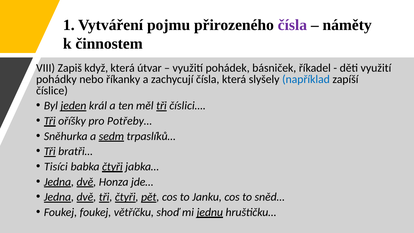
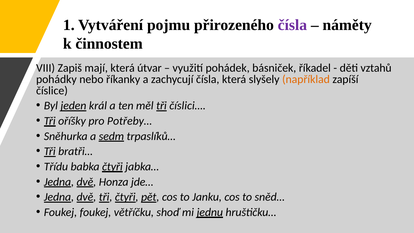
když: když -> mají (96, 68)
děti využití: využití -> vztahů (376, 68)
například colour: blue -> orange (306, 79)
Tisíci: Tisíci -> Třídu (56, 167)
